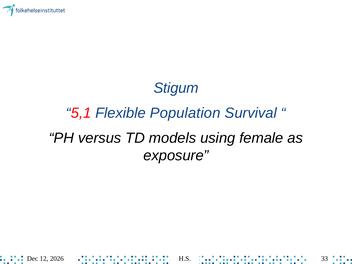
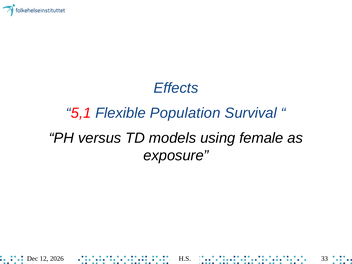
Stigum: Stigum -> Effects (176, 88)
